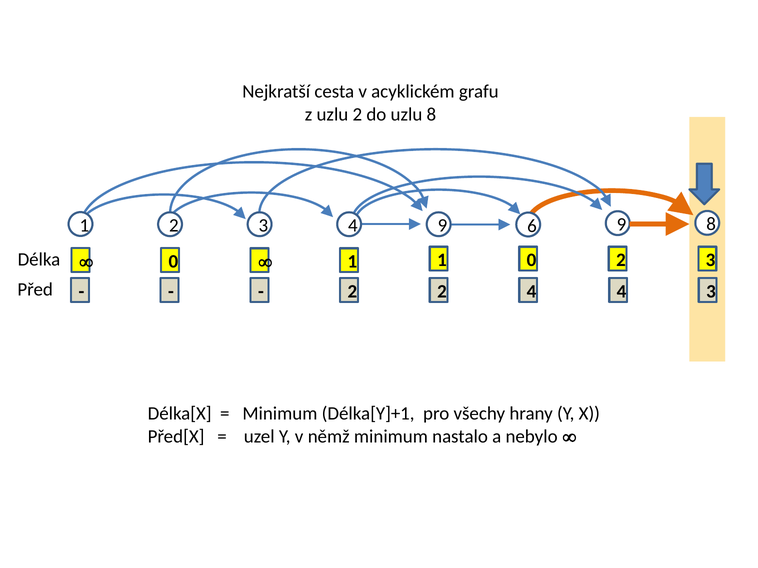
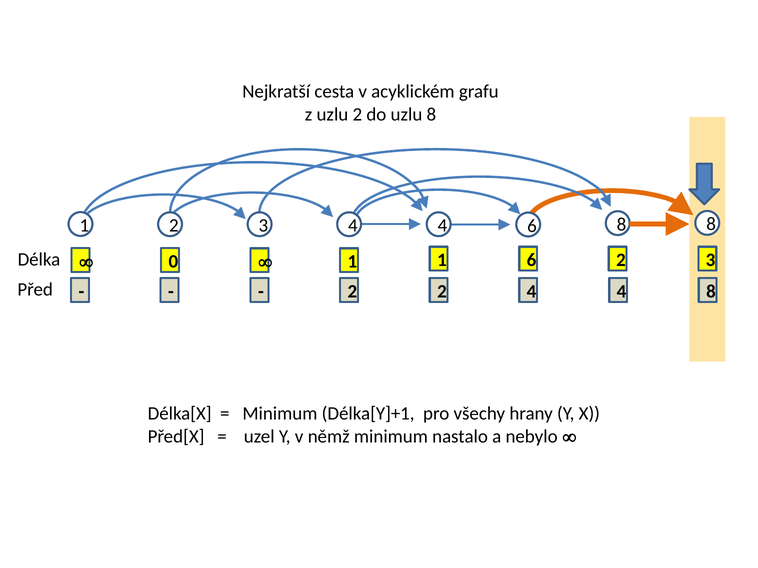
3 9: 9 -> 4 (442, 226)
9: 9 -> 8 (622, 225)
1 0: 0 -> 6 (531, 260)
4 4 3: 3 -> 8 (711, 292)
